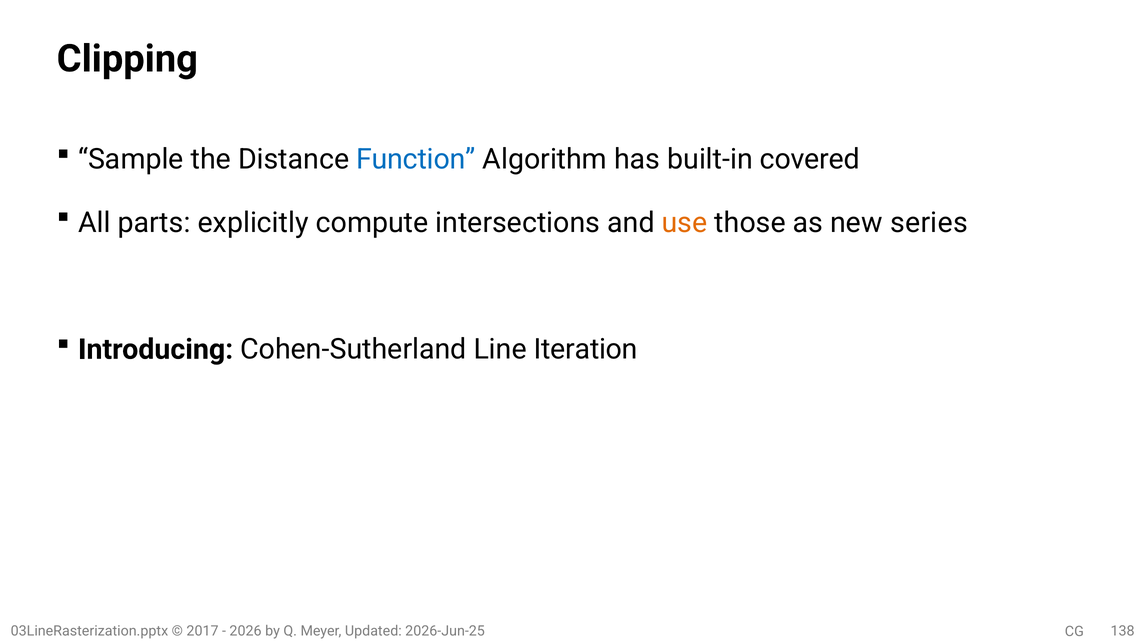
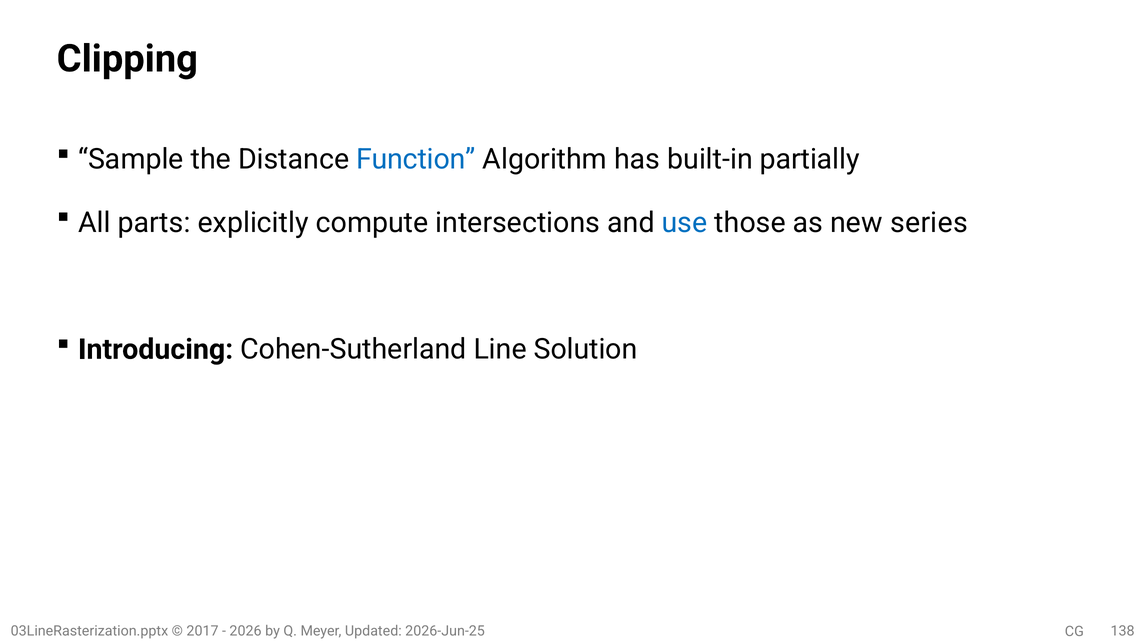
covered: covered -> partially (810, 159)
use colour: orange -> blue (685, 223)
Iteration: Iteration -> Solution (586, 349)
